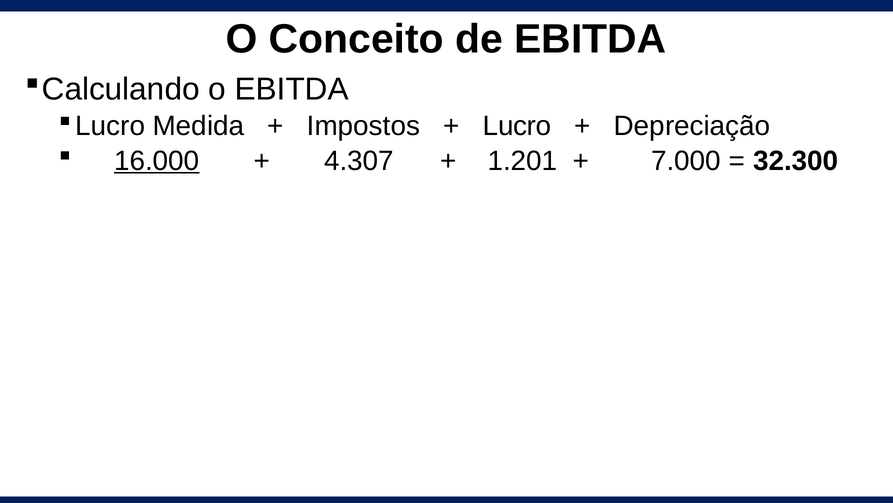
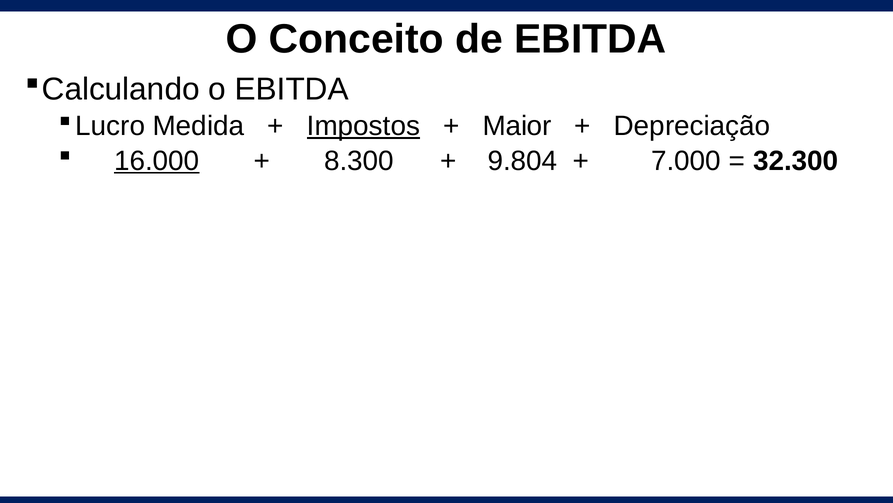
Impostos underline: none -> present (364, 126)
Lucro: Lucro -> Maior (517, 126)
4.307: 4.307 -> 8.300 (359, 161)
1.201: 1.201 -> 9.804 (522, 161)
